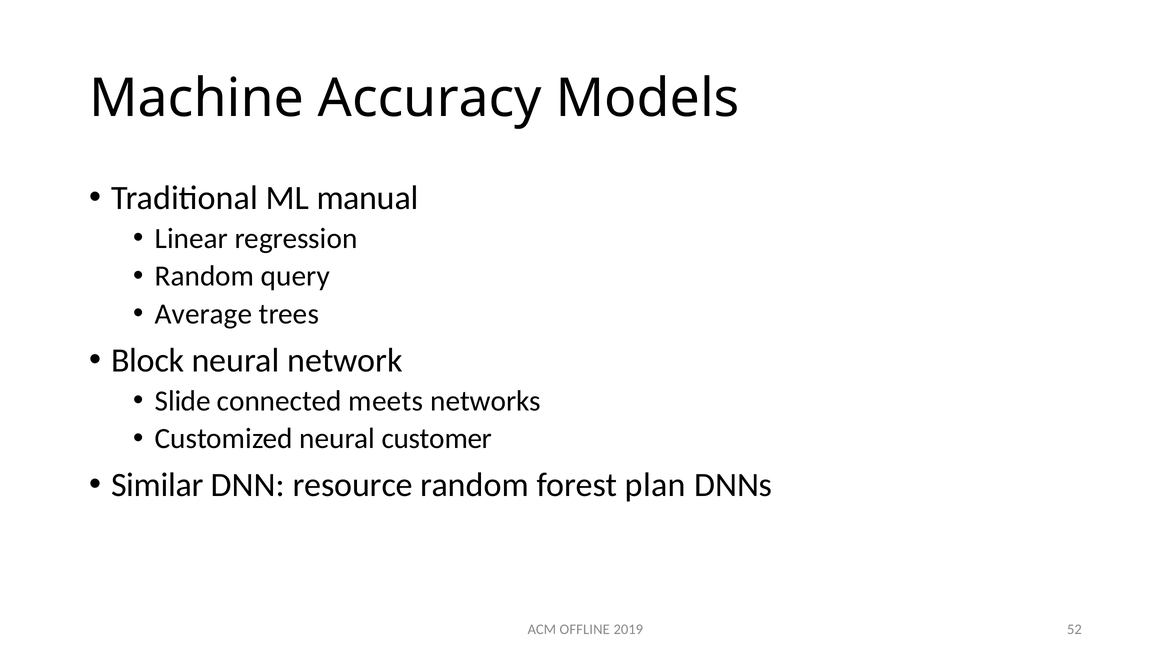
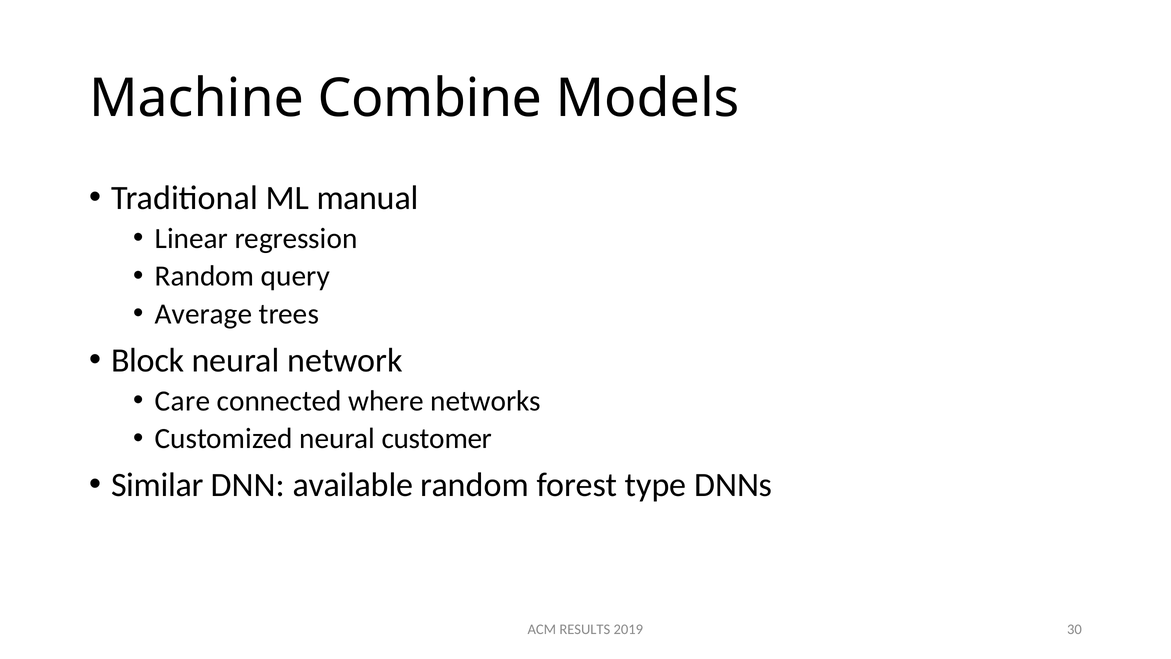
Accuracy: Accuracy -> Combine (430, 98)
Slide: Slide -> Care (183, 401)
meets: meets -> where (386, 401)
resource: resource -> available (353, 485)
plan: plan -> type (656, 485)
OFFLINE: OFFLINE -> RESULTS (585, 629)
52: 52 -> 30 (1074, 629)
